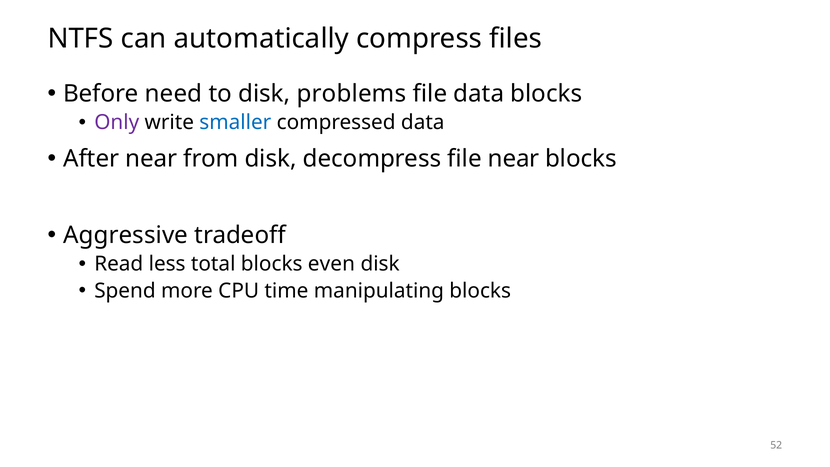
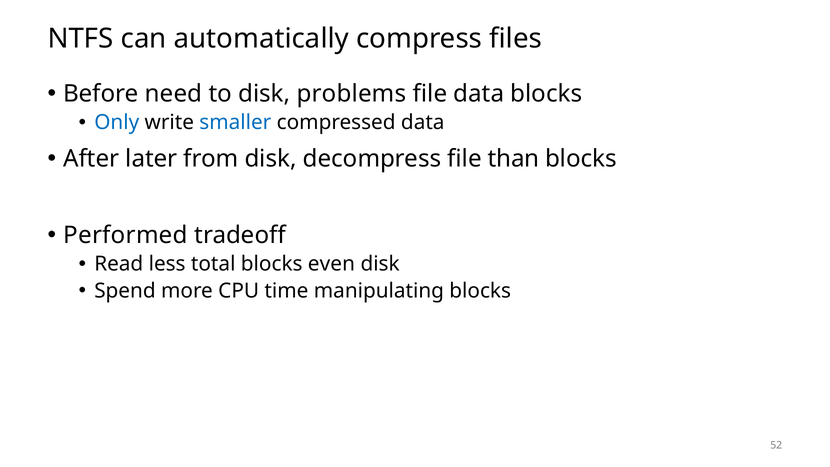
Only colour: purple -> blue (117, 122)
After near: near -> later (151, 159)
file near: near -> than (514, 159)
Aggressive: Aggressive -> Performed (126, 235)
